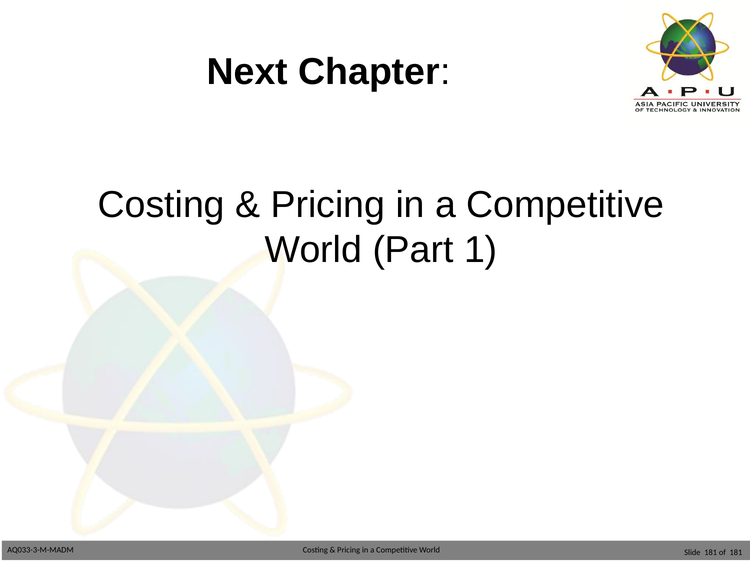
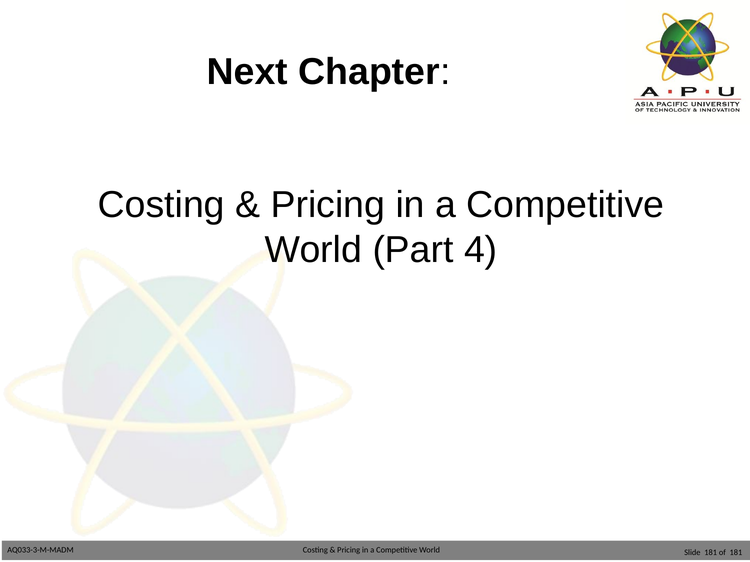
1: 1 -> 4 (481, 250)
